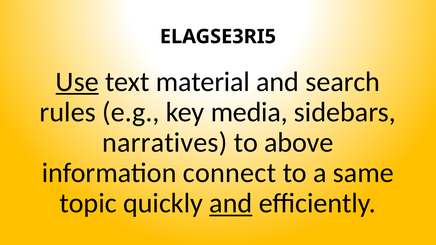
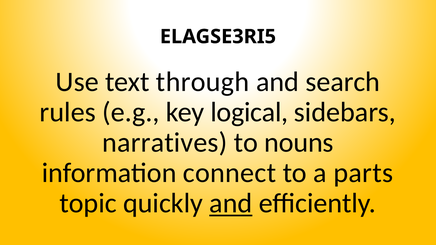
Use underline: present -> none (77, 82)
material: material -> through (203, 82)
media: media -> logical (249, 112)
above: above -> nouns (299, 143)
same: same -> parts (363, 173)
